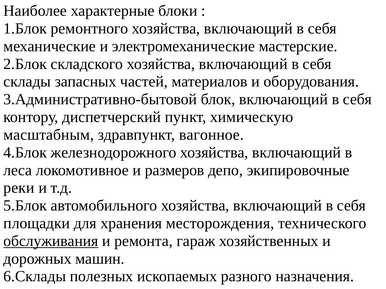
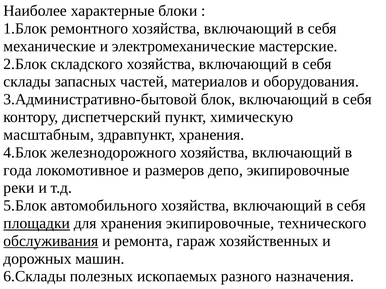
здравпункт вагонное: вагонное -> хранения (212, 135)
леса: леса -> года (18, 170)
площадки underline: none -> present (37, 224)
хранения месторождения: месторождения -> экипировочные (220, 224)
